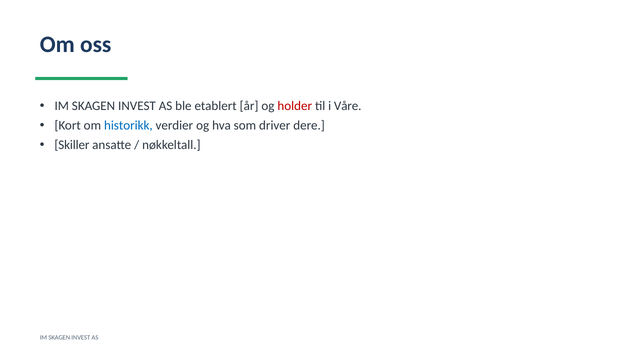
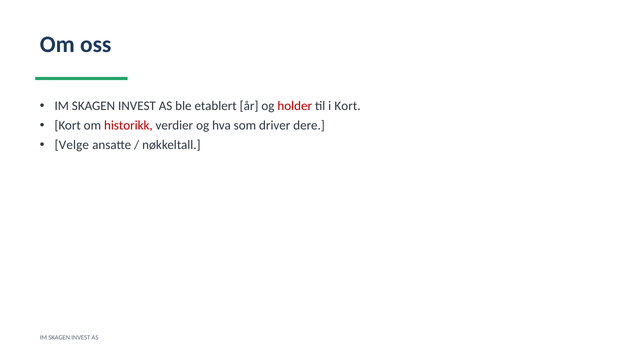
i Våre: Våre -> Kort (348, 106)
historikk colour: blue -> red (128, 126)
Skiller: Skiller -> Velge (72, 145)
